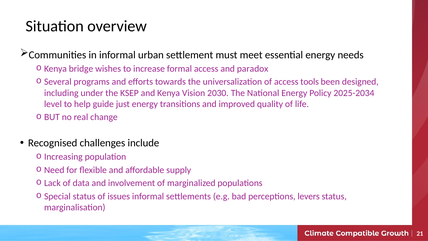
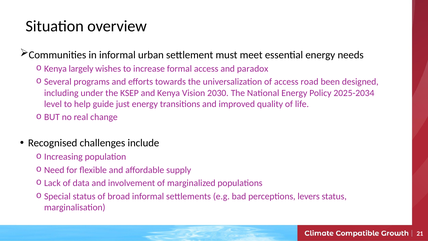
bridge: bridge -> largely (81, 69)
tools: tools -> road (310, 82)
issues: issues -> broad (119, 196)
